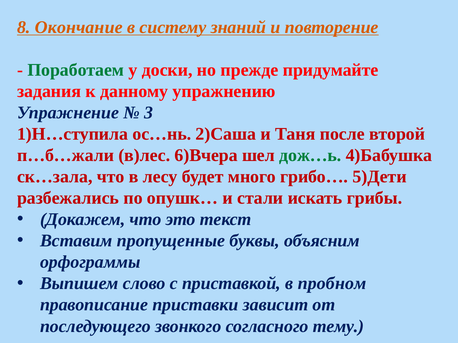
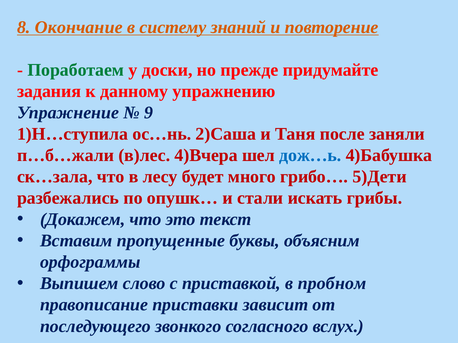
3: 3 -> 9 (149, 113)
второй: второй -> заняли (397, 134)
6)Вчера: 6)Вчера -> 4)Вчера (206, 156)
дож…ь colour: green -> blue (310, 156)
тему: тему -> вслух (338, 327)
